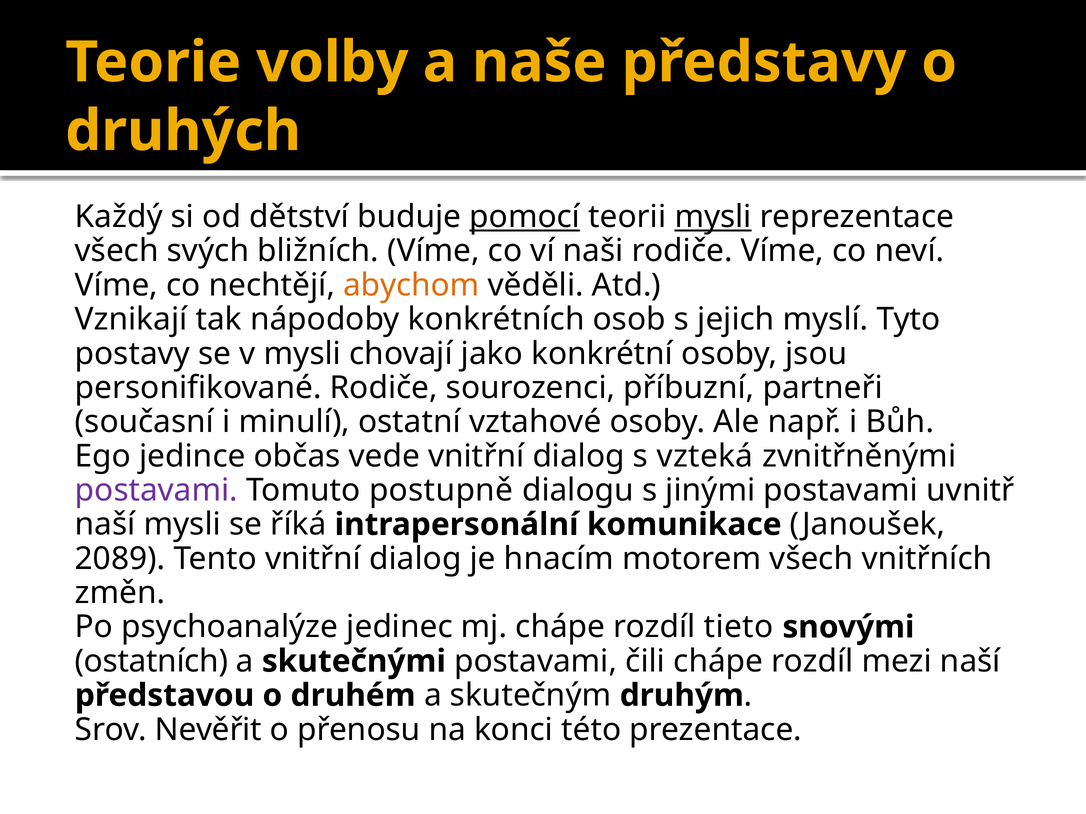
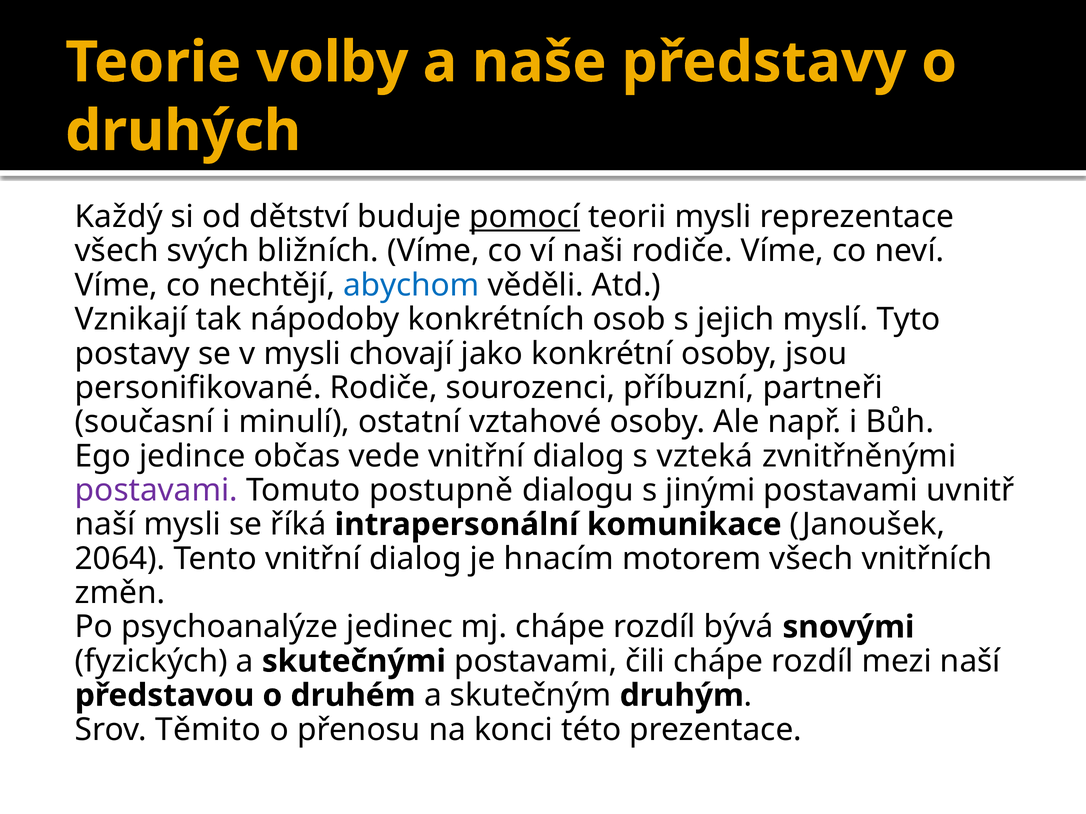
mysli underline: present -> none (713, 217)
abychom colour: orange -> blue (411, 285)
2089: 2089 -> 2064 (120, 559)
tieto: tieto -> bývá (739, 627)
ostatních: ostatních -> fyzických (151, 662)
Nevěřit: Nevěřit -> Těmito (208, 730)
